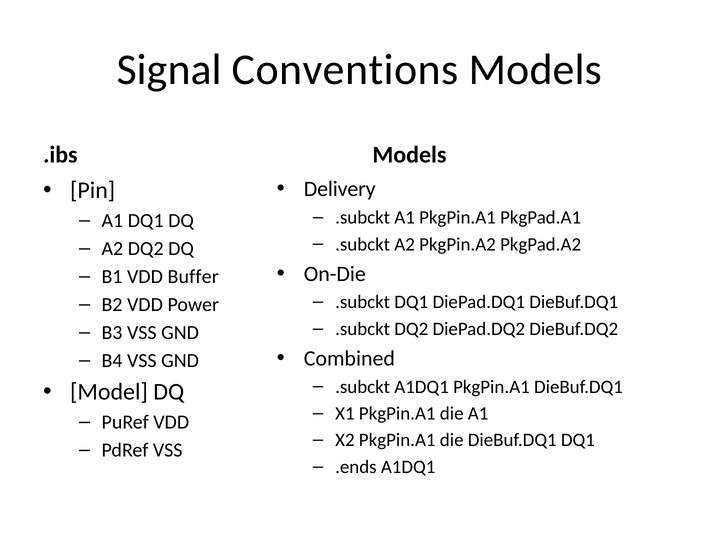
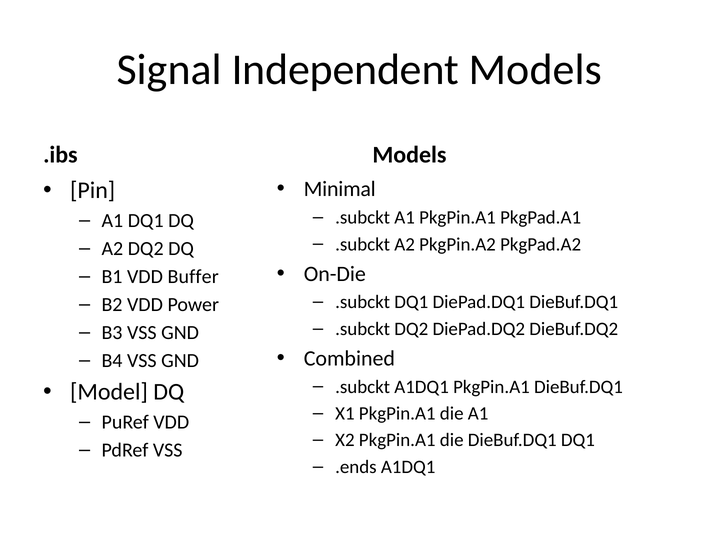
Conventions: Conventions -> Independent (345, 70)
Delivery: Delivery -> Minimal (340, 189)
